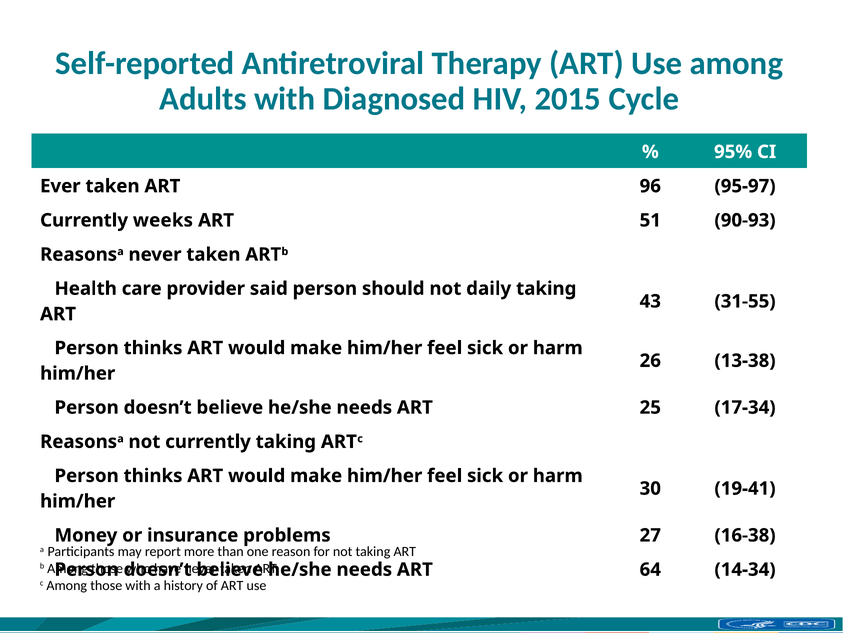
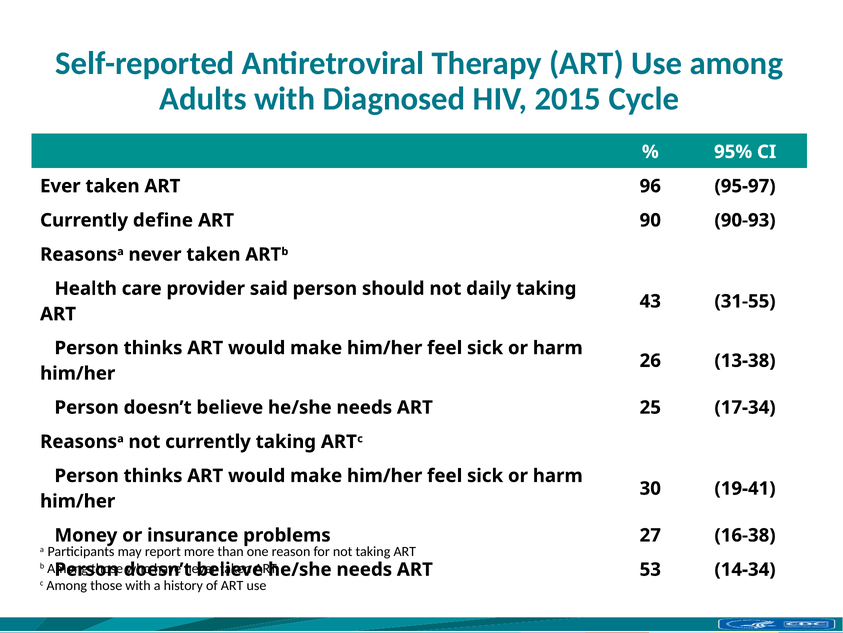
weeks: weeks -> define (163, 220)
51: 51 -> 90 (650, 220)
64: 64 -> 53 (650, 569)
